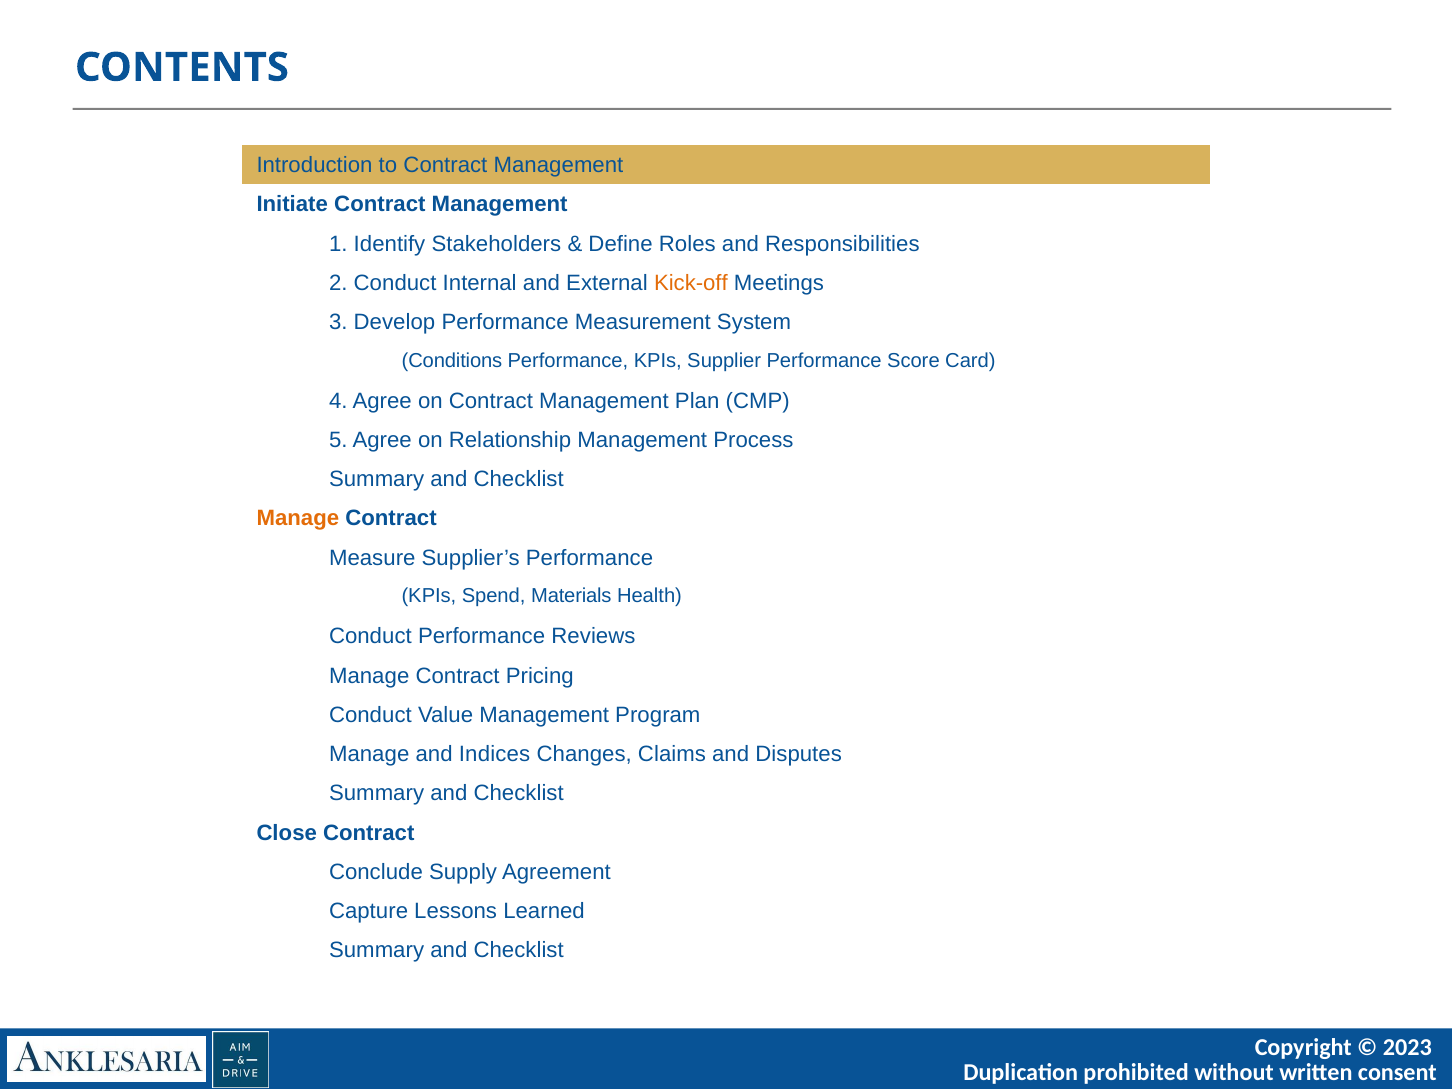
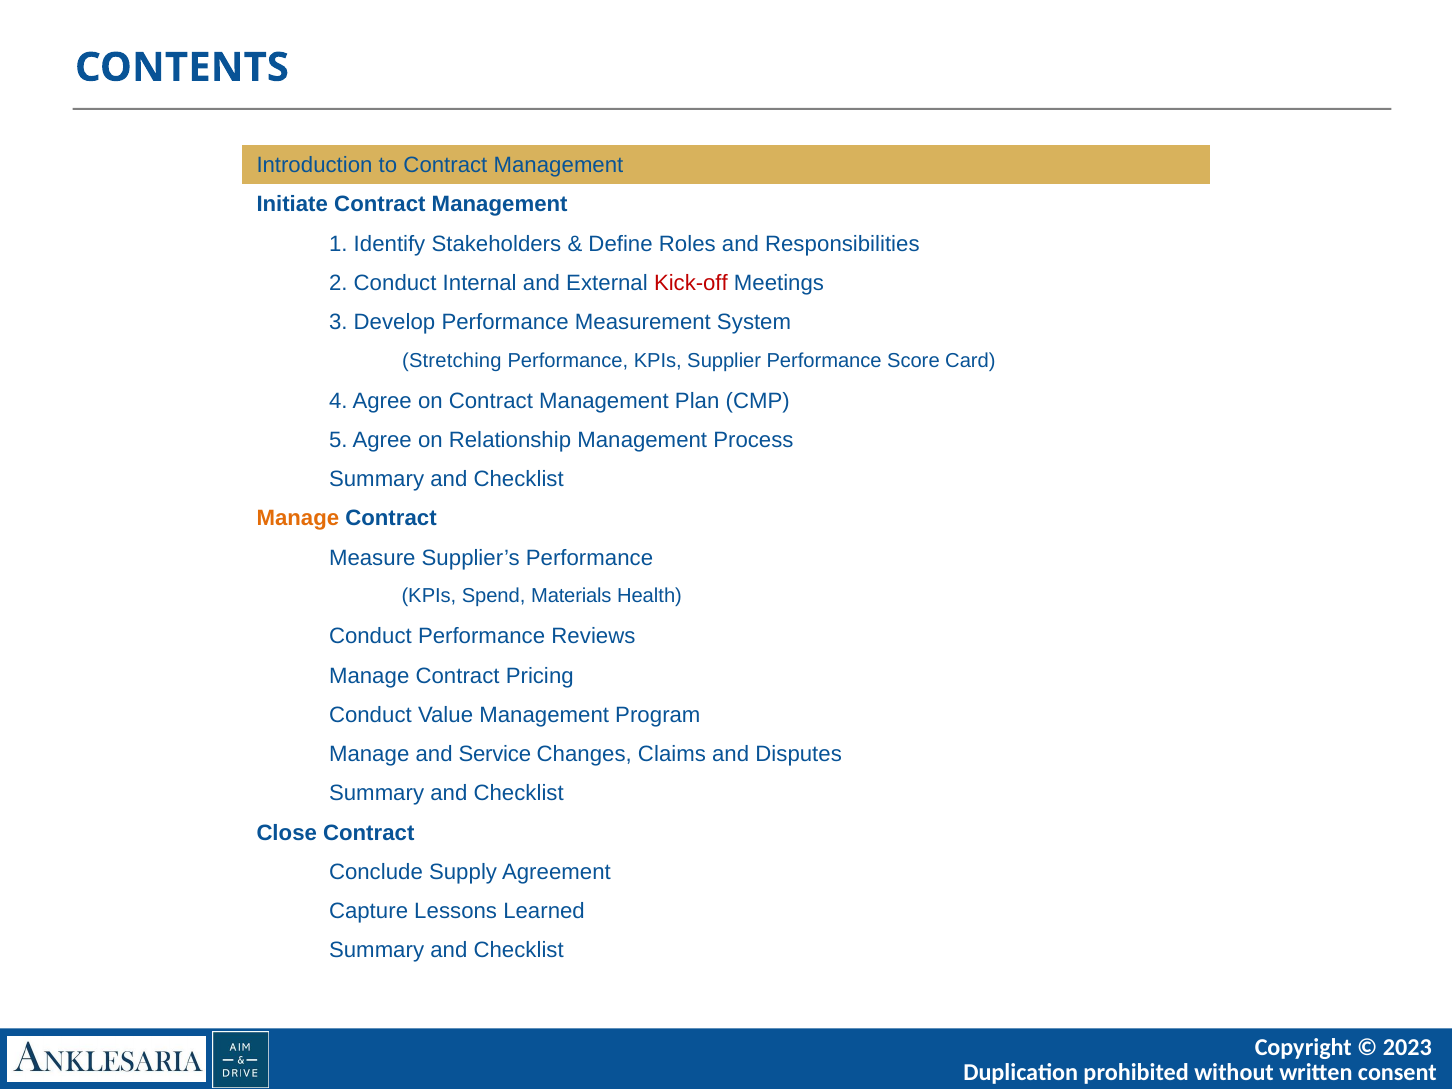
Kick-off colour: orange -> red (691, 283)
Conditions: Conditions -> Stretching (452, 360)
Indices: Indices -> Service (495, 754)
